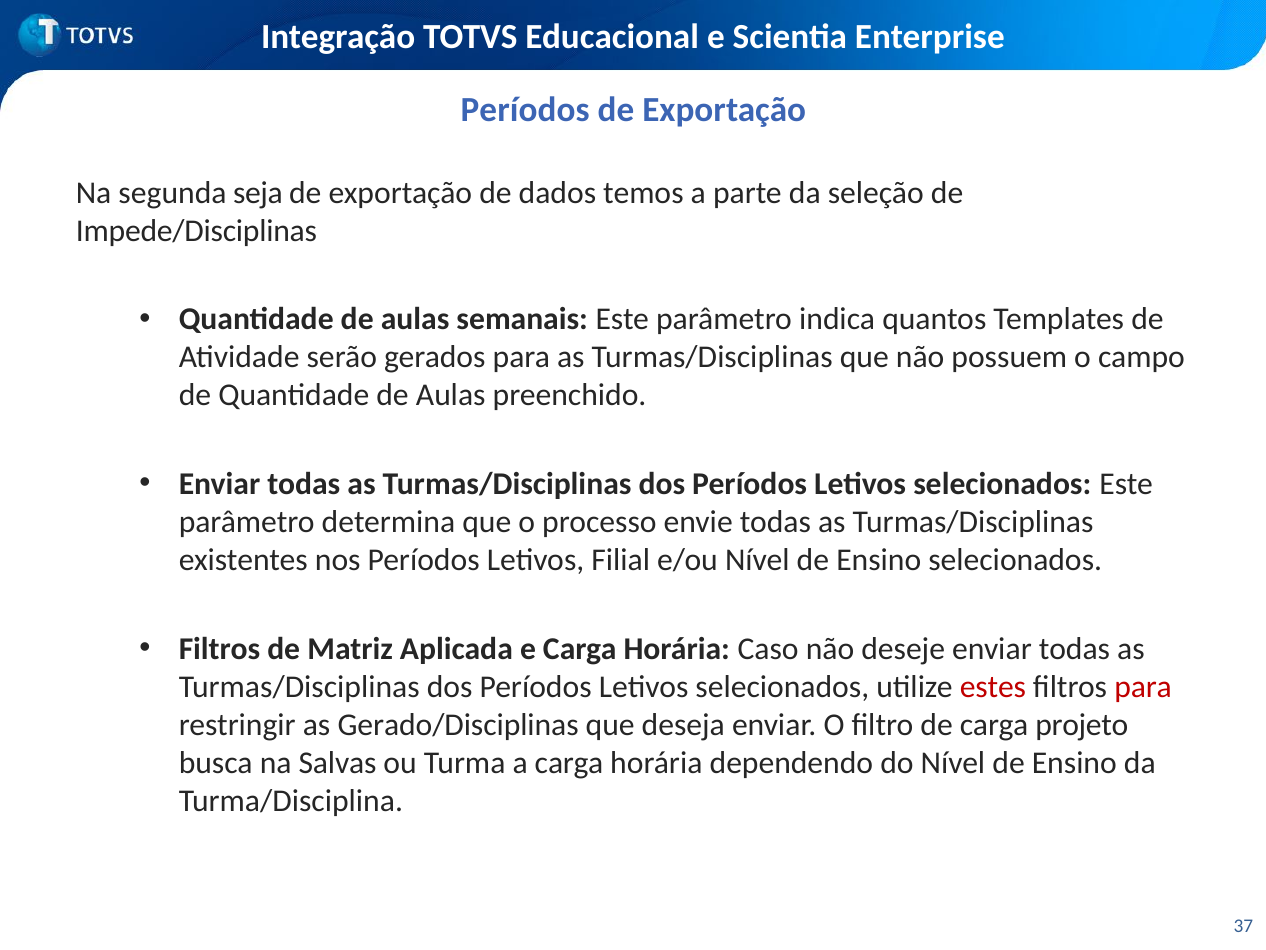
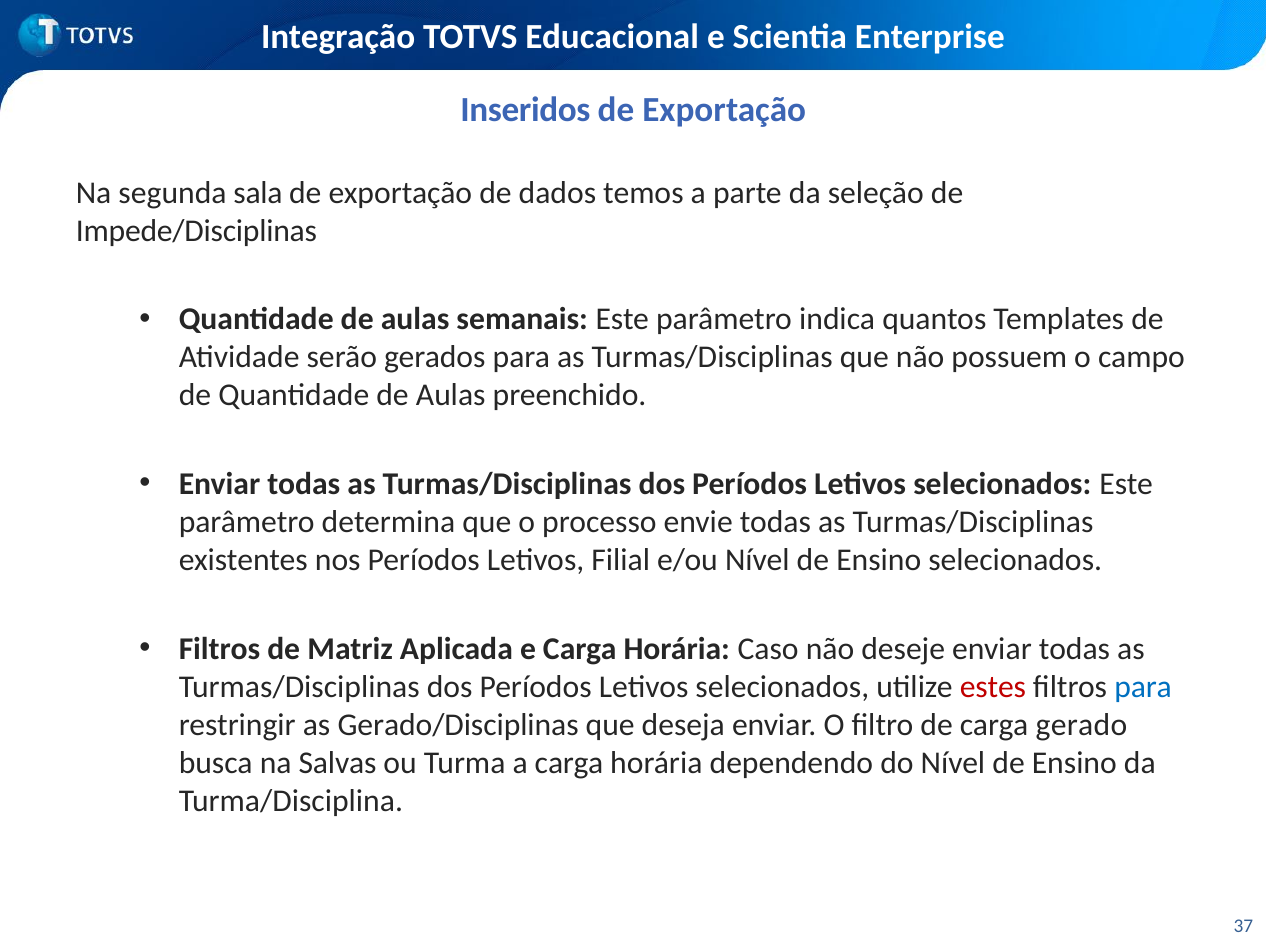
Períodos: Períodos -> Inseridos (525, 110)
seja: seja -> sala (258, 193)
para colour: red -> blue (1143, 686)
projeto: projeto -> gerado (1081, 724)
